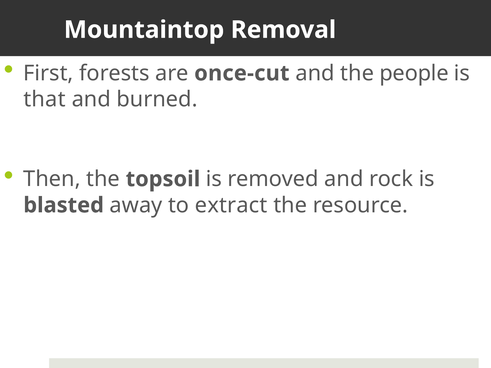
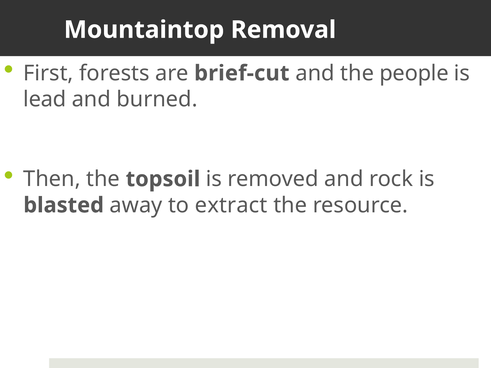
once-cut: once-cut -> brief-cut (242, 73)
that: that -> lead (45, 99)
